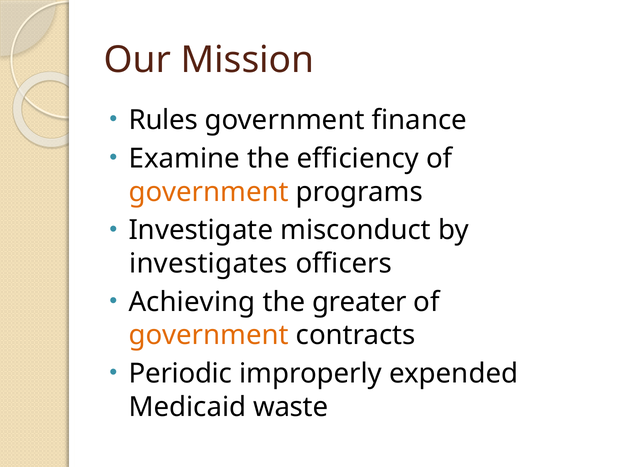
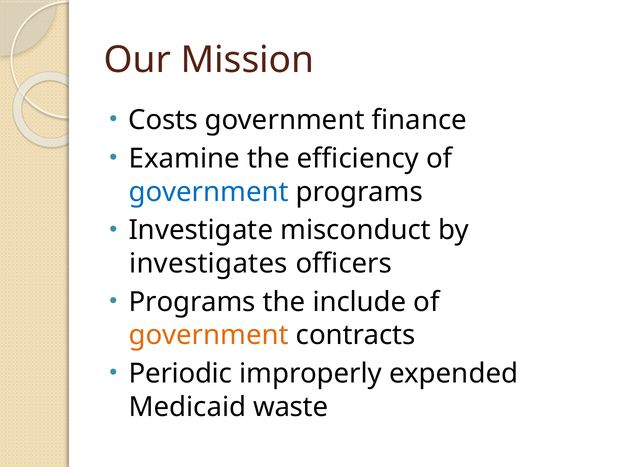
Rules: Rules -> Costs (163, 120)
government colour: orange -> blue (209, 192)
Achieving: Achieving -> Programs (192, 302)
greater: greater -> include (359, 302)
